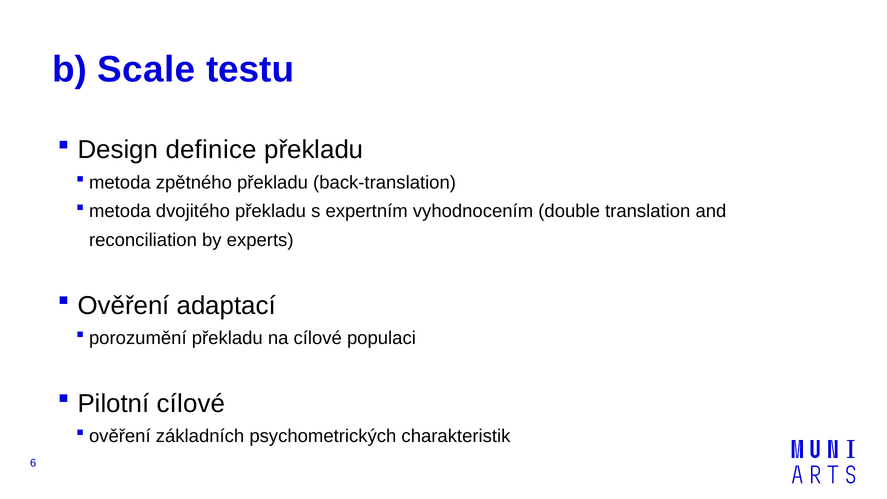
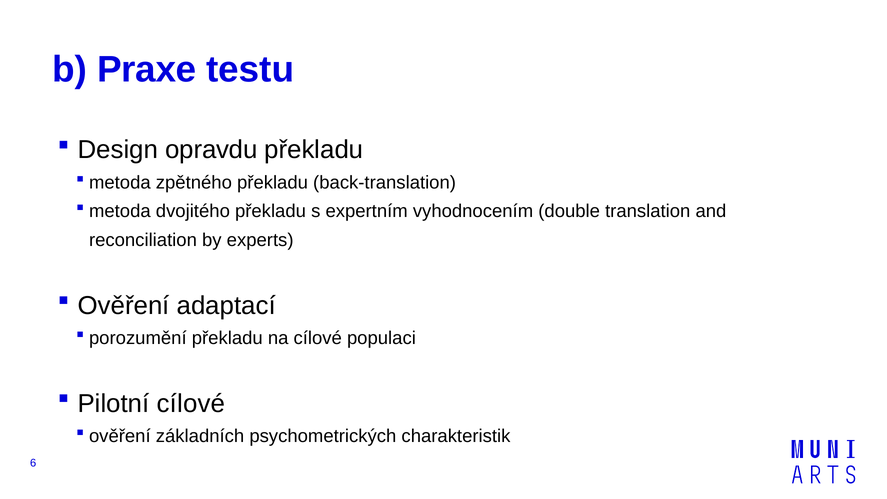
Scale: Scale -> Praxe (147, 70)
definice: definice -> opravdu (211, 150)
